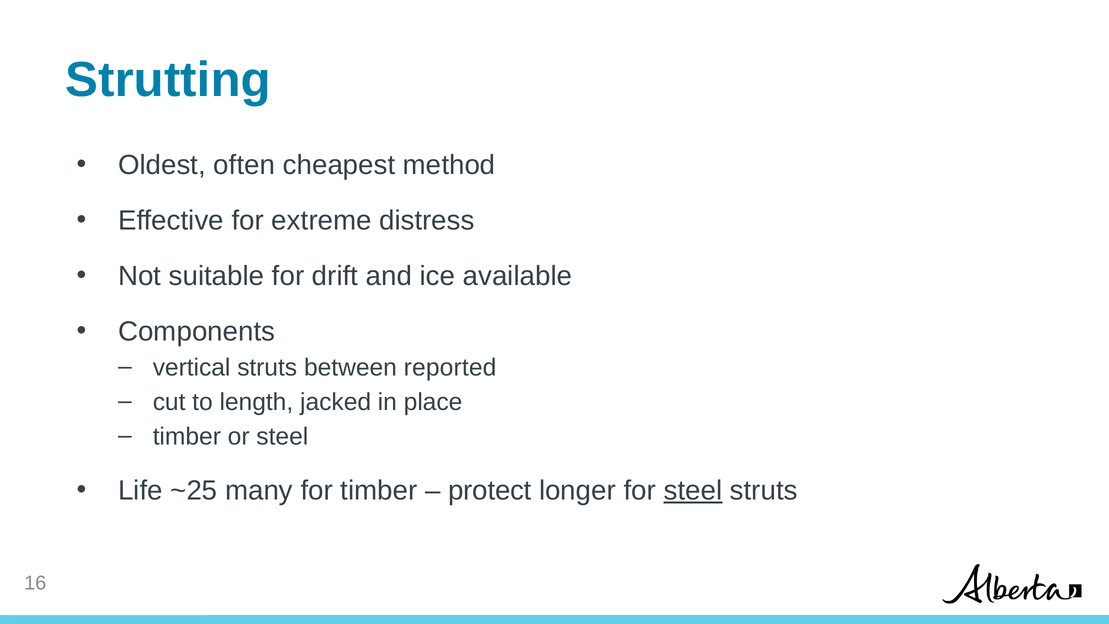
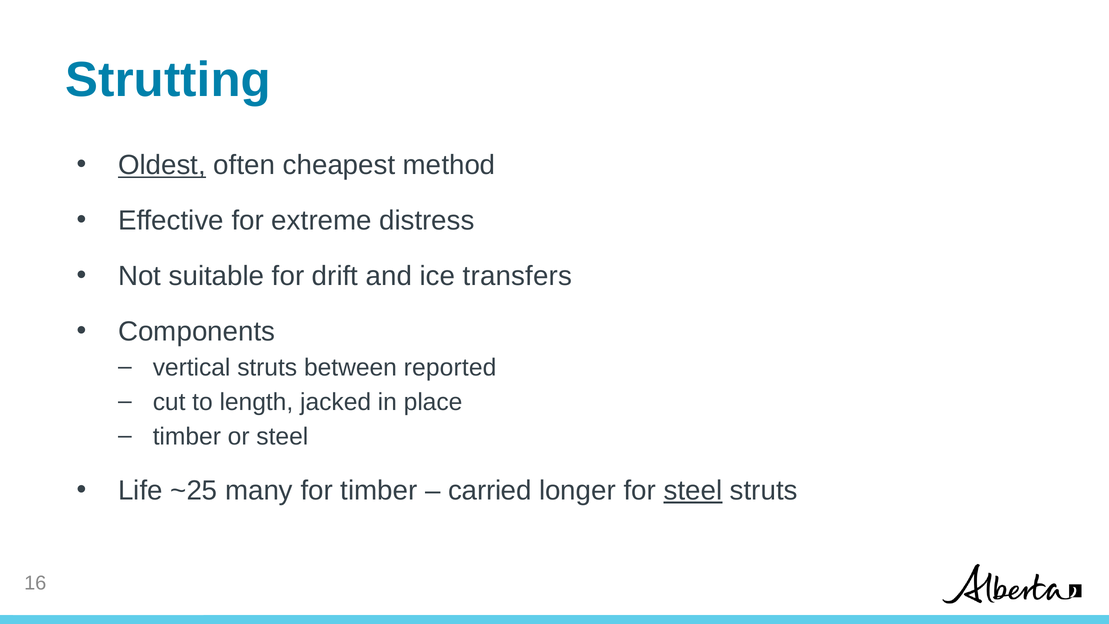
Oldest underline: none -> present (162, 165)
available: available -> transfers (517, 276)
protect: protect -> carried (490, 490)
